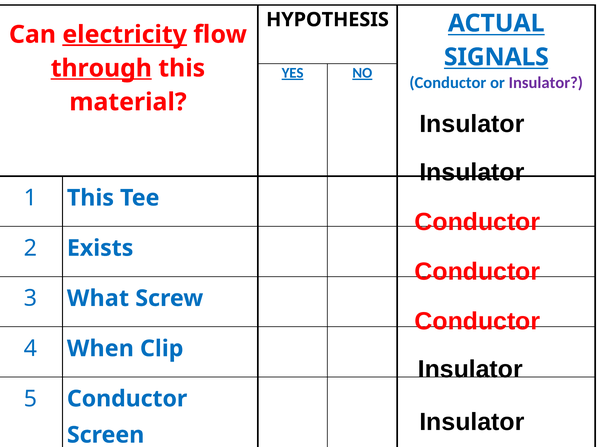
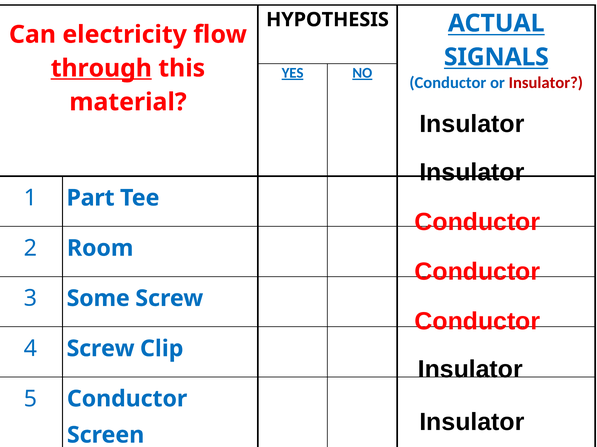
electricity underline: present -> none (125, 35)
Insulator colour: purple -> red (546, 83)
1 This: This -> Part (91, 198)
Exists: Exists -> Room (100, 249)
What: What -> Some (98, 299)
4 When: When -> Screw (101, 349)
